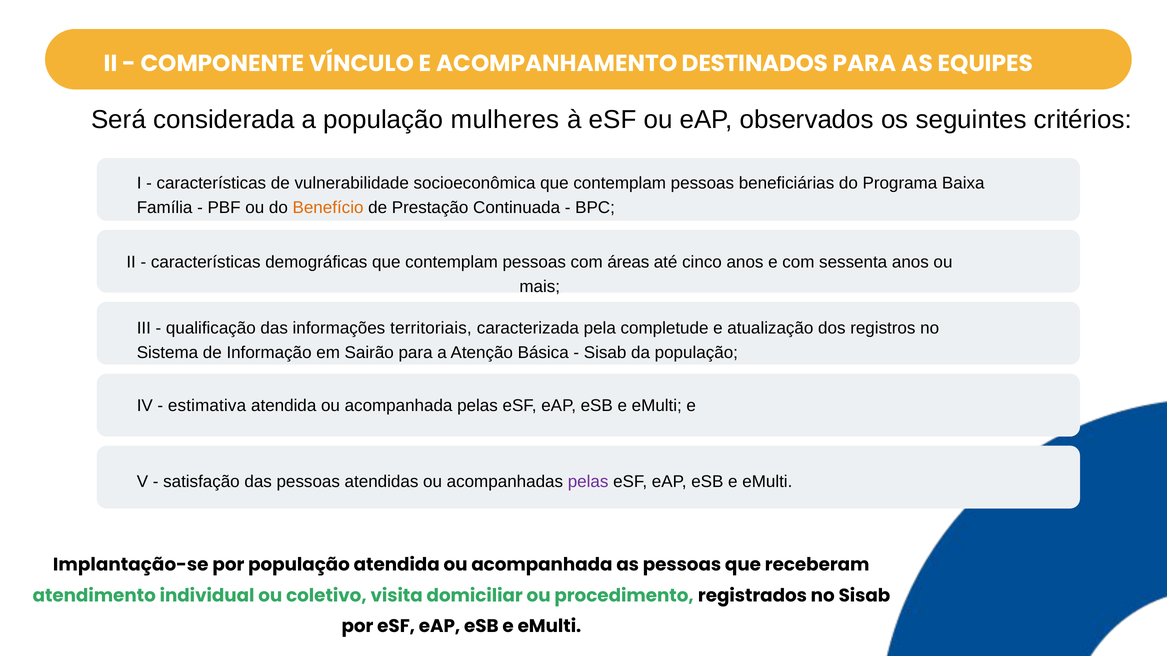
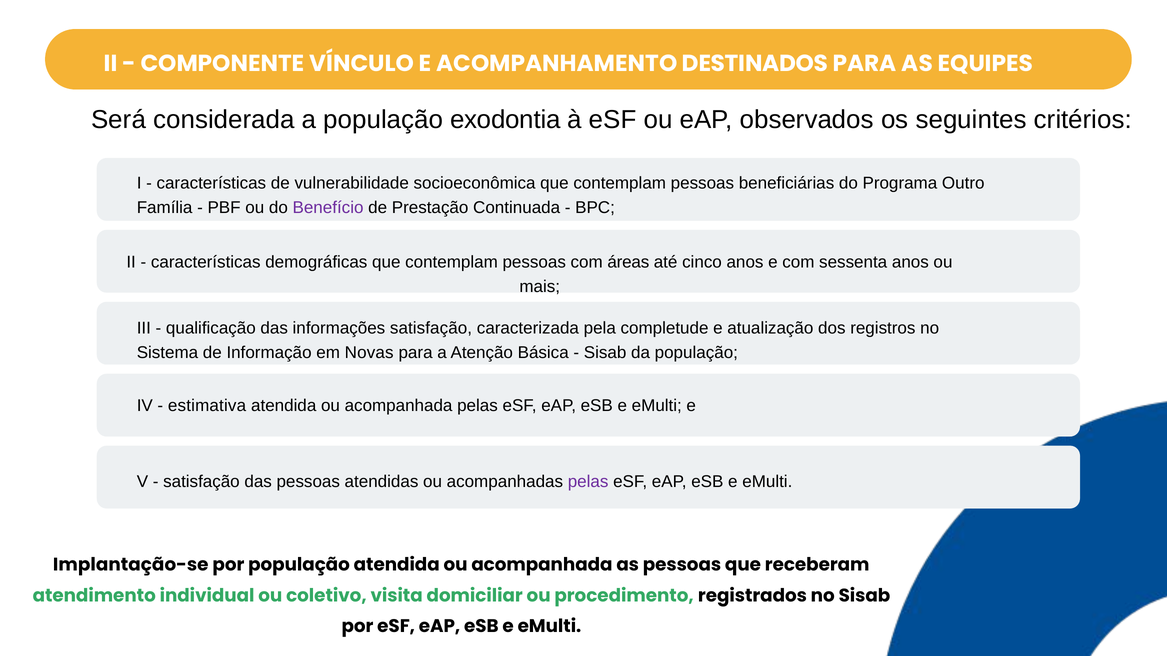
mulheres: mulheres -> exodontia (505, 120)
Baixa: Baixa -> Outro (963, 183)
Benefício colour: orange -> purple (328, 208)
informações territoriais: territoriais -> satisfação (431, 328)
Sairão: Sairão -> Novas (369, 353)
